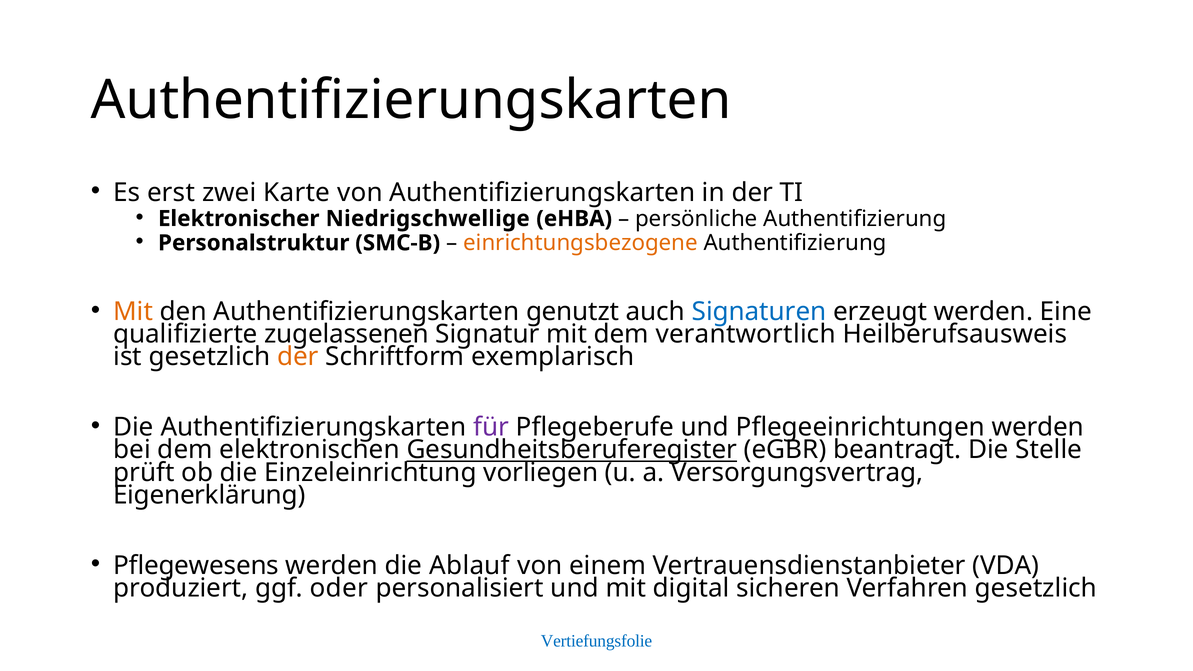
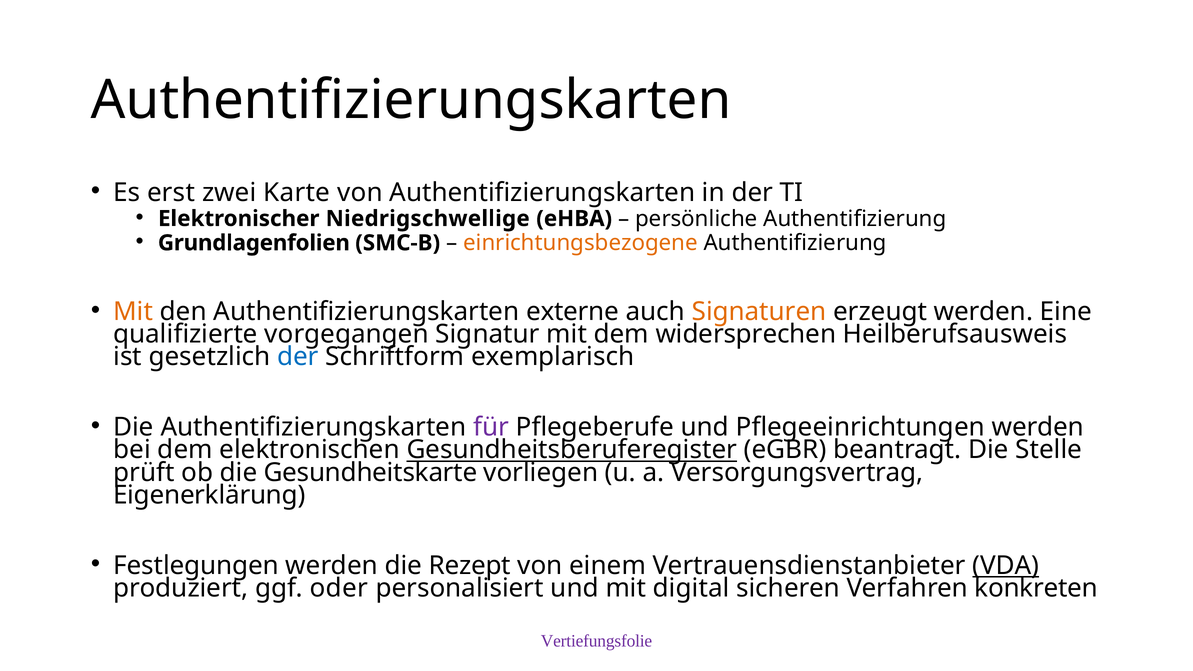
Personalstruktur: Personalstruktur -> Grundlagenfolien (254, 243)
genutzt: genutzt -> externe (573, 312)
Signaturen colour: blue -> orange (759, 312)
zugelassenen: zugelassenen -> vorgegangen (347, 334)
verantwortlich: verantwortlich -> widersprechen (746, 334)
der colour: orange -> blue (298, 357)
Einzeleinrichtung: Einzeleinrichtung -> Gesundheitskarte (370, 472)
Pflegewesens: Pflegewesens -> Festlegungen (196, 566)
Ablauf: Ablauf -> Rezept (470, 566)
VDA underline: none -> present (1006, 566)
Verfahren gesetzlich: gesetzlich -> konkreten (1036, 588)
Vertiefungsfolie colour: blue -> purple (596, 641)
